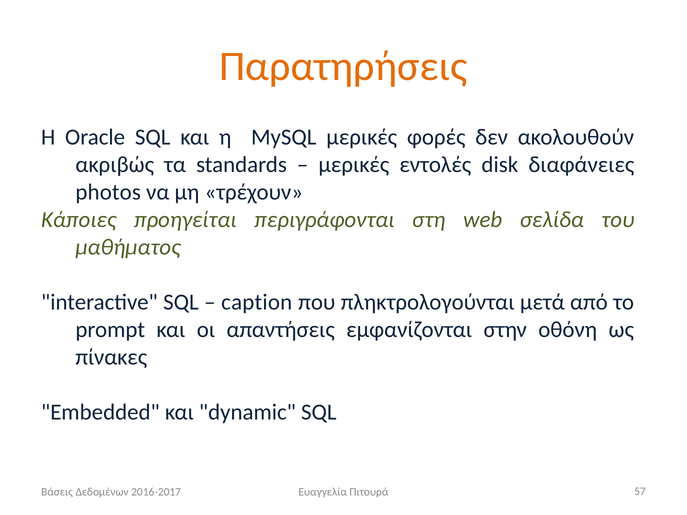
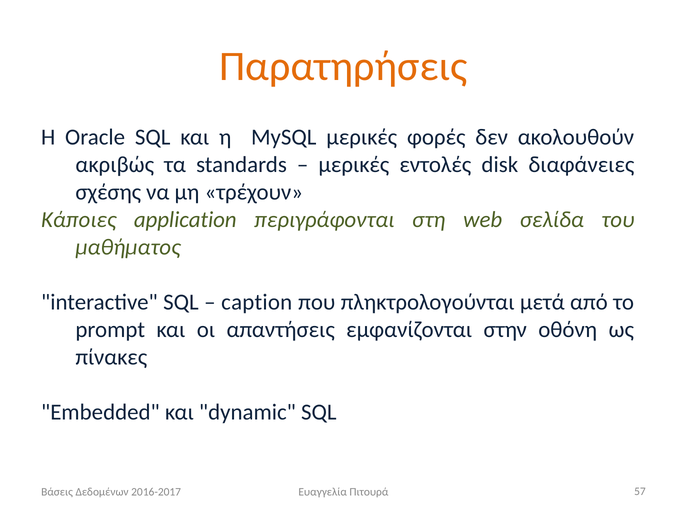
photos: photos -> σχέσης (108, 192)
προηγείται: προηγείται -> application (185, 220)
